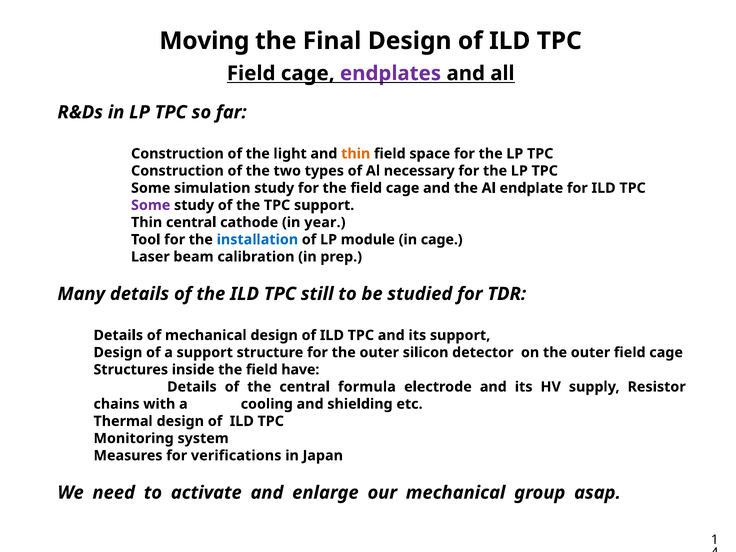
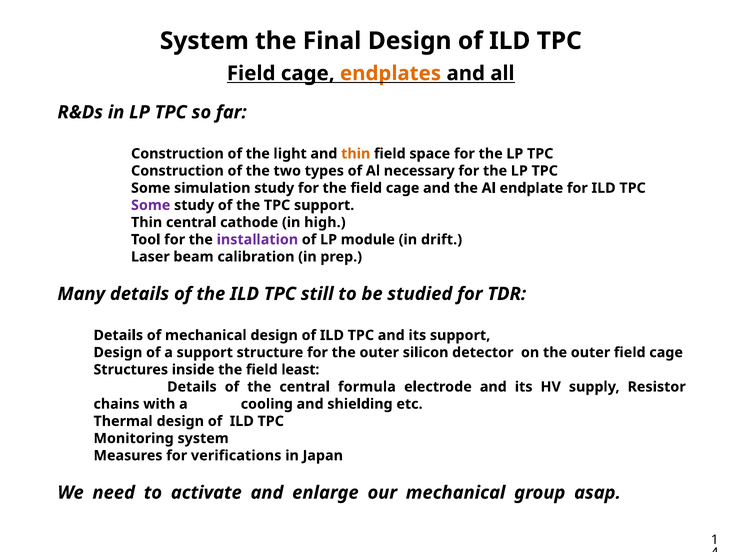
Moving: Moving -> System (204, 41)
endplates colour: purple -> orange (391, 73)
year: year -> high (325, 222)
installation colour: blue -> purple (257, 240)
in cage: cage -> drift (442, 240)
have: have -> least (300, 370)
